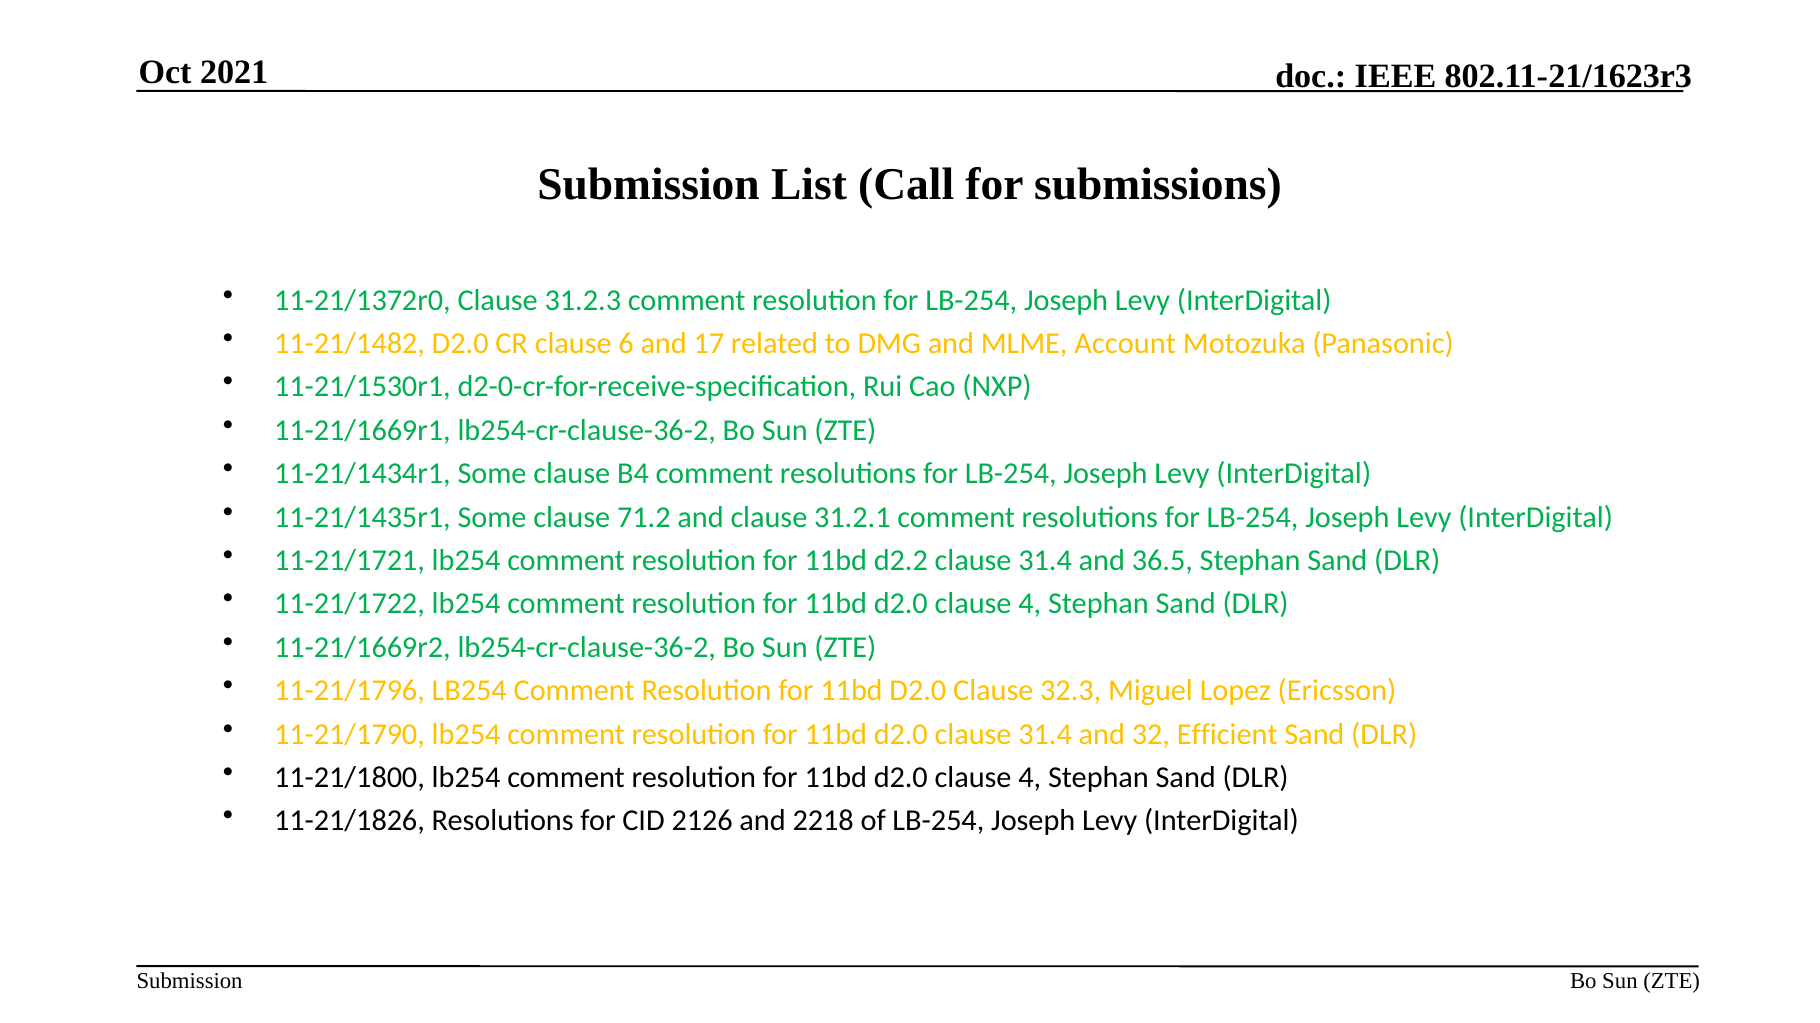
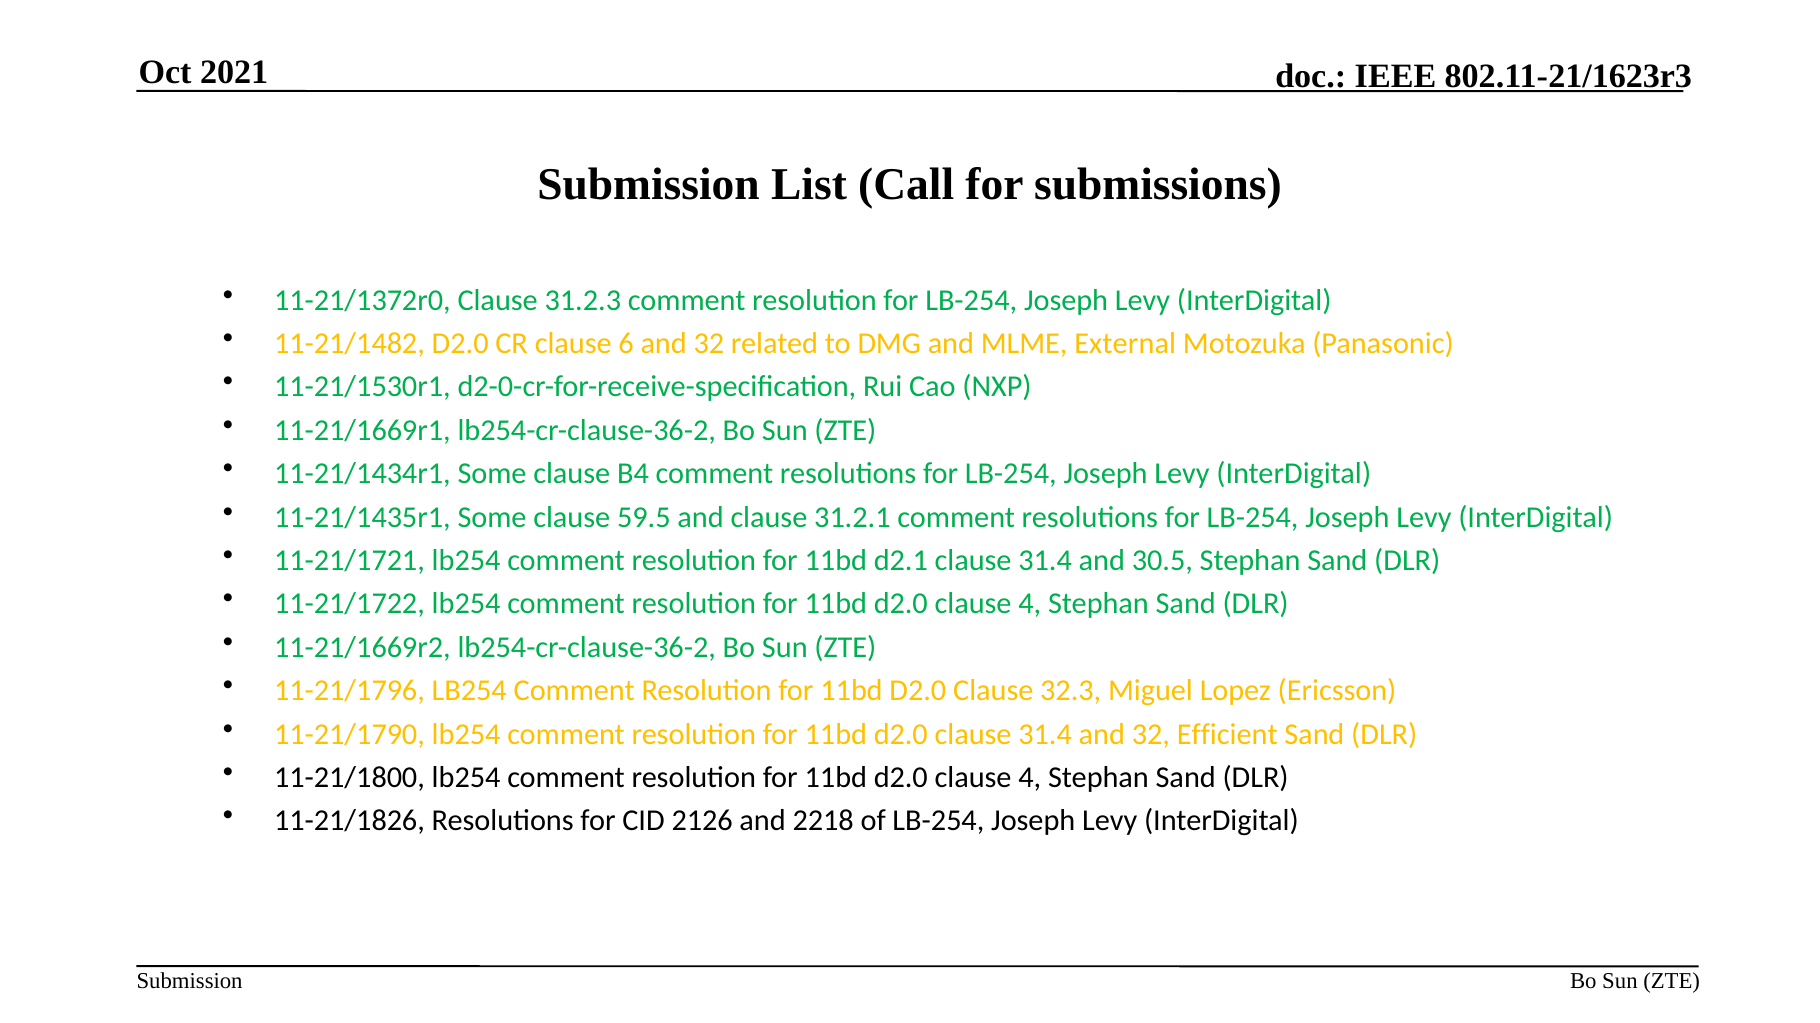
6 and 17: 17 -> 32 (709, 344)
Account: Account -> External (1125, 344)
71.2: 71.2 -> 59.5 (644, 517)
d2.2: d2.2 -> d2.1 (901, 561)
36.5: 36.5 -> 30.5 (1162, 561)
